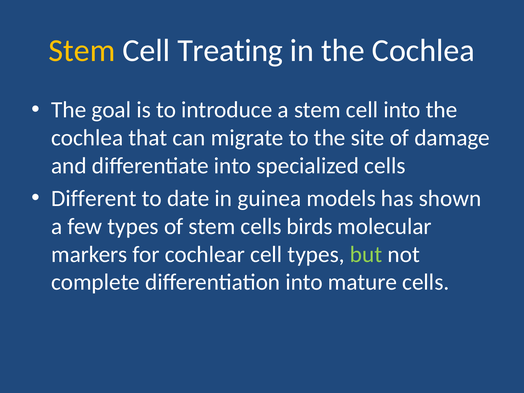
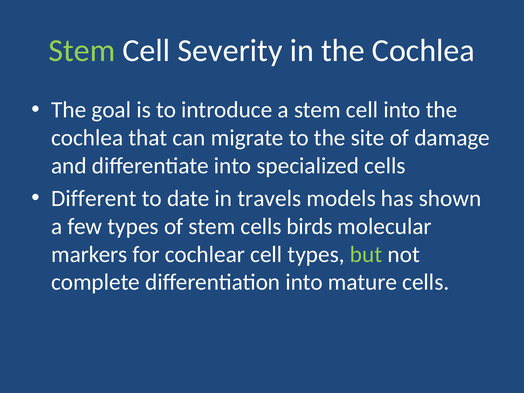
Stem colour: yellow -> light green (82, 51)
Treating: Treating -> Severity (230, 51)
guinea: guinea -> travels (269, 198)
